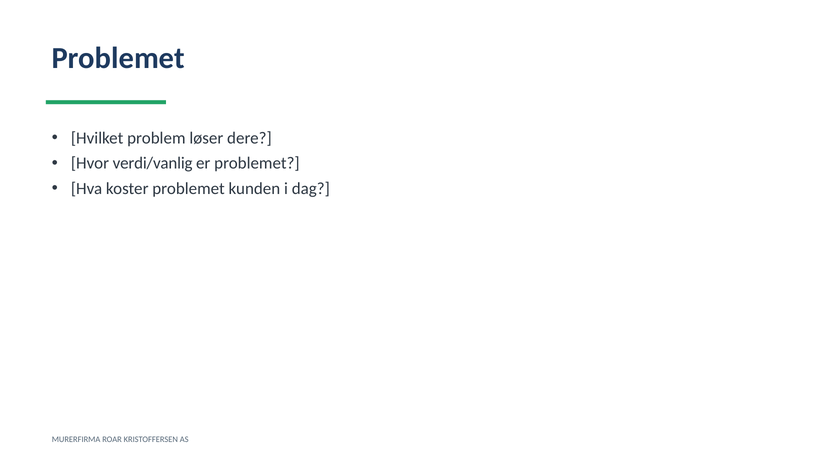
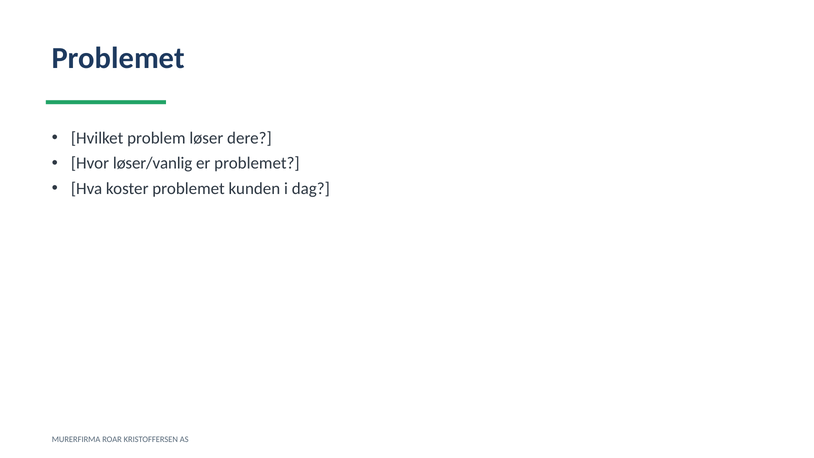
verdi/vanlig: verdi/vanlig -> løser/vanlig (153, 163)
